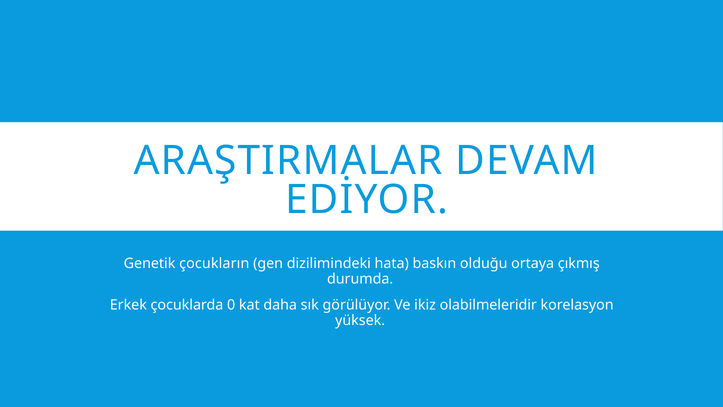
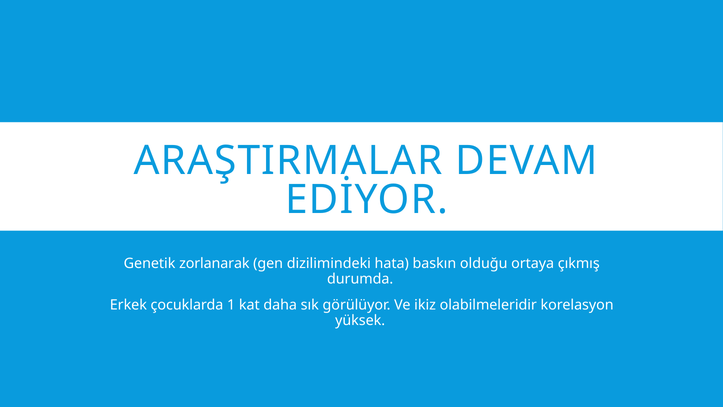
çocukların: çocukların -> zorlanarak (214, 263)
0: 0 -> 1 (231, 305)
